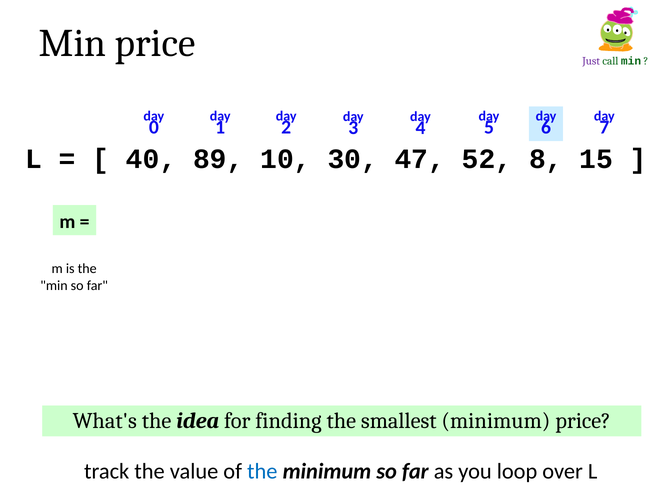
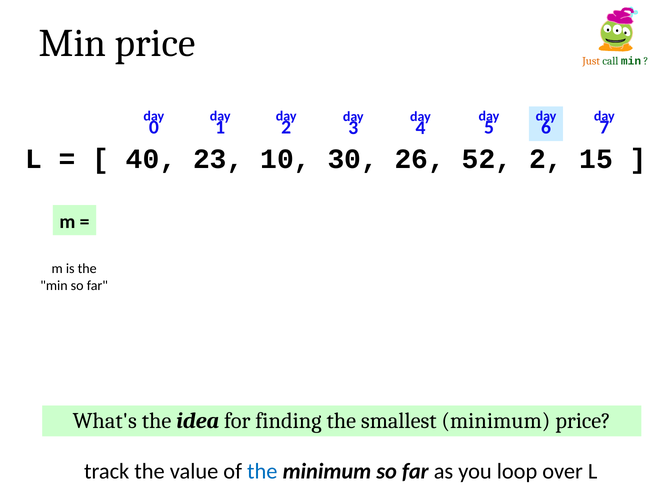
Just colour: purple -> orange (591, 61)
89: 89 -> 23 (218, 159)
47: 47 -> 26 (420, 159)
52 8: 8 -> 2 (546, 159)
